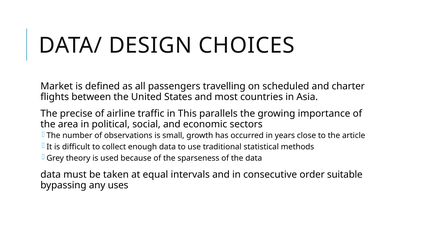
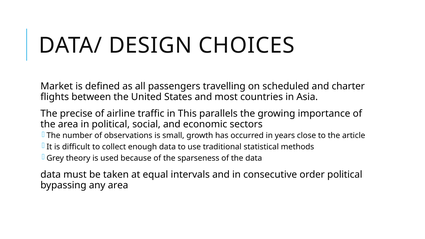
order suitable: suitable -> political (345, 175)
any uses: uses -> area (118, 185)
